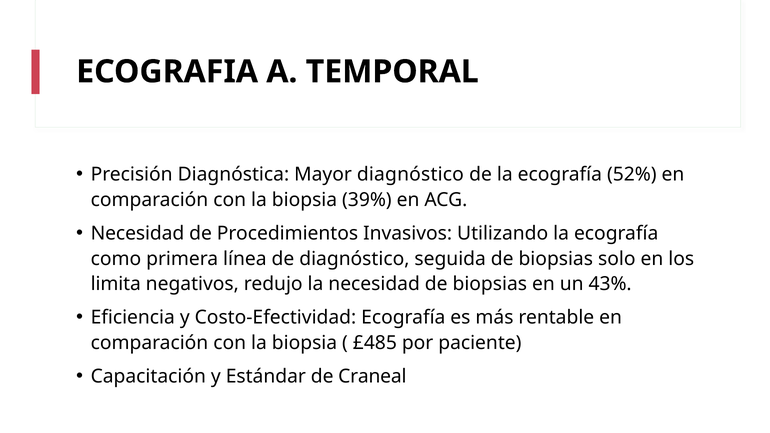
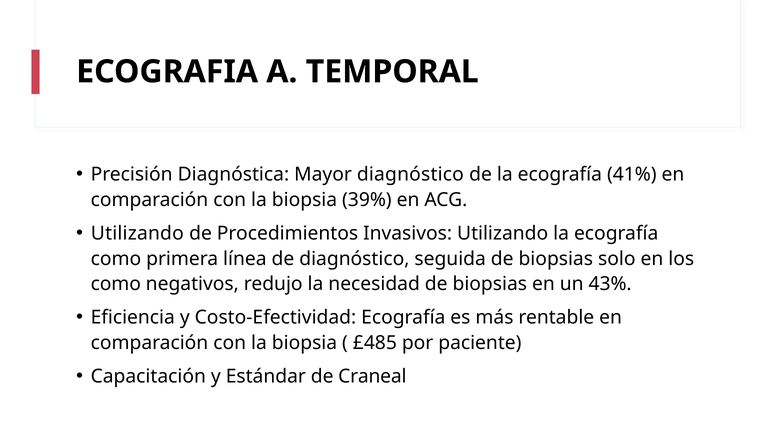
52%: 52% -> 41% (632, 175)
Necesidad: Necesidad -> Utilizando (137, 233)
limita: limita -> como (116, 284)
